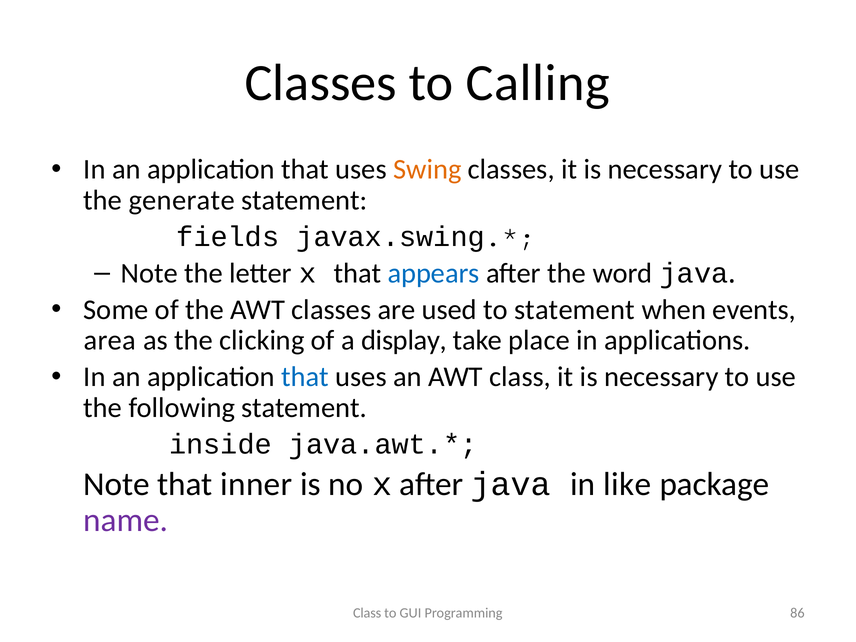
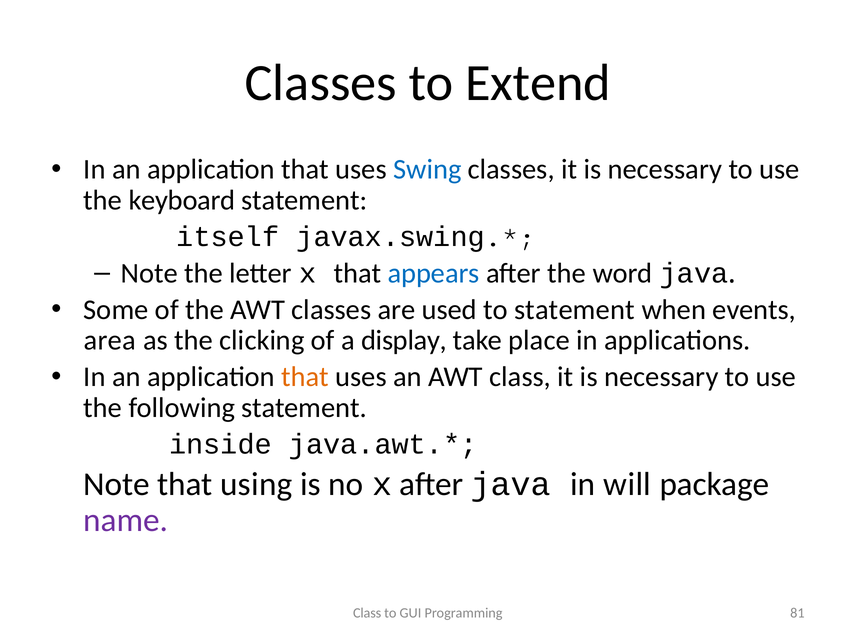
Calling: Calling -> Extend (538, 83)
Swing colour: orange -> blue (427, 169)
generate: generate -> keyboard (182, 200)
fields: fields -> itself (228, 237)
that colour: blue -> orange (305, 377)
inner: inner -> using (256, 484)
like: like -> will (627, 484)
86: 86 -> 81 (797, 613)
